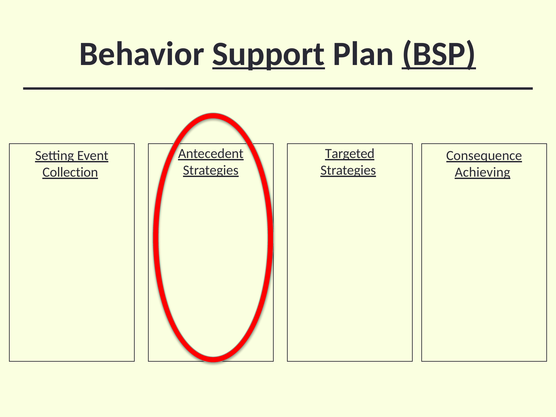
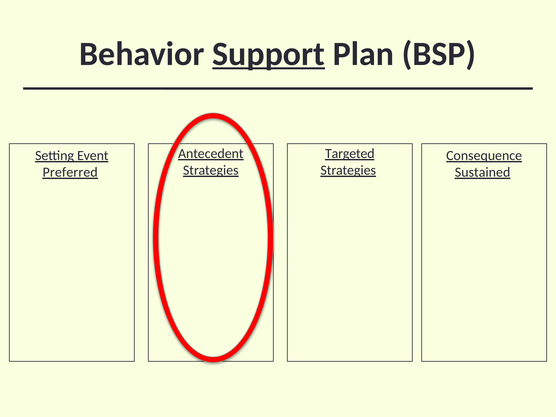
BSP underline: present -> none (439, 54)
Collection: Collection -> Preferred (70, 172)
Achieving: Achieving -> Sustained (483, 172)
